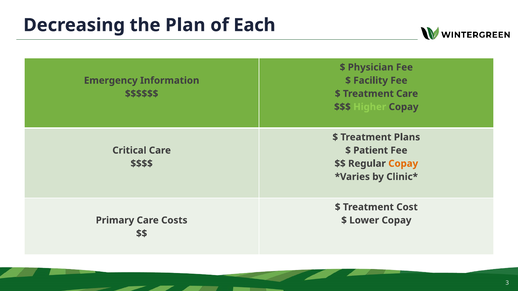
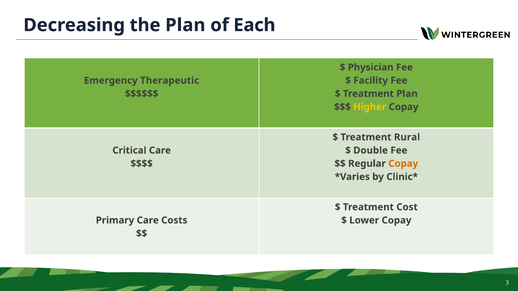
Information: Information -> Therapeutic (170, 81)
Treatment Care: Care -> Plan (407, 94)
Higher colour: light green -> yellow (370, 107)
Plans: Plans -> Rural (407, 137)
Patient: Patient -> Double (371, 151)
